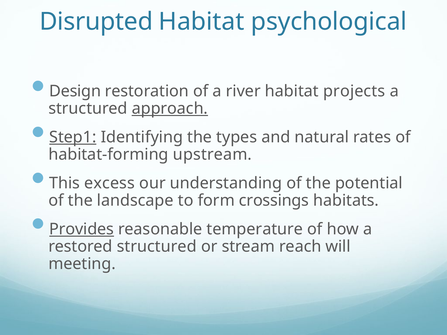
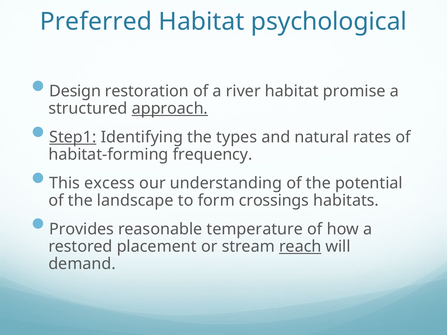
Disrupted: Disrupted -> Preferred (96, 22)
projects: projects -> promise (354, 91)
upstream: upstream -> frequency (213, 155)
Provides underline: present -> none (82, 229)
restored structured: structured -> placement (157, 247)
reach underline: none -> present (300, 247)
meeting: meeting -> demand (82, 264)
